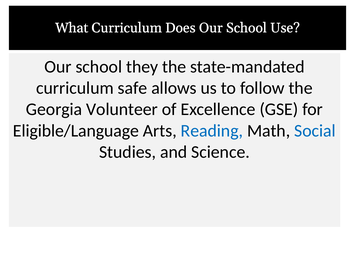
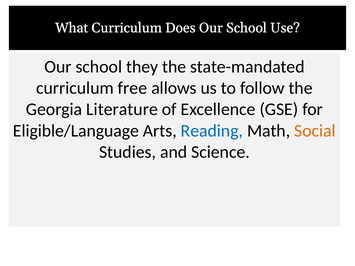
safe: safe -> free (132, 88)
Volunteer: Volunteer -> Literature (122, 109)
Social colour: blue -> orange (315, 131)
